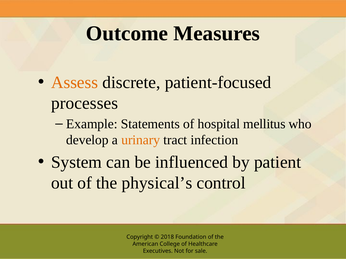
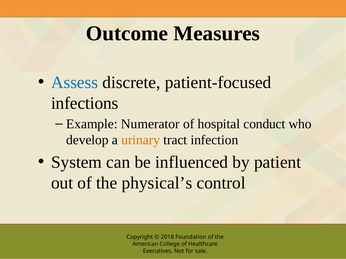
Assess colour: orange -> blue (75, 83)
processes: processes -> infections (85, 103)
Statements: Statements -> Numerator (150, 124)
mellitus: mellitus -> conduct (264, 124)
